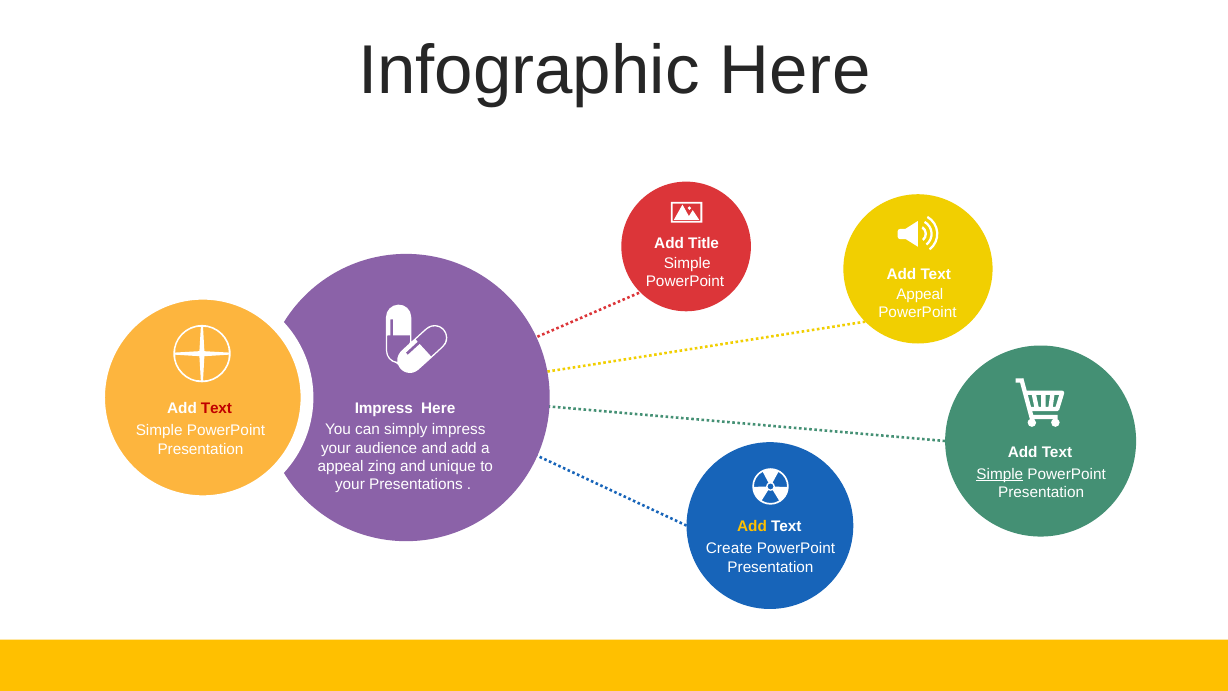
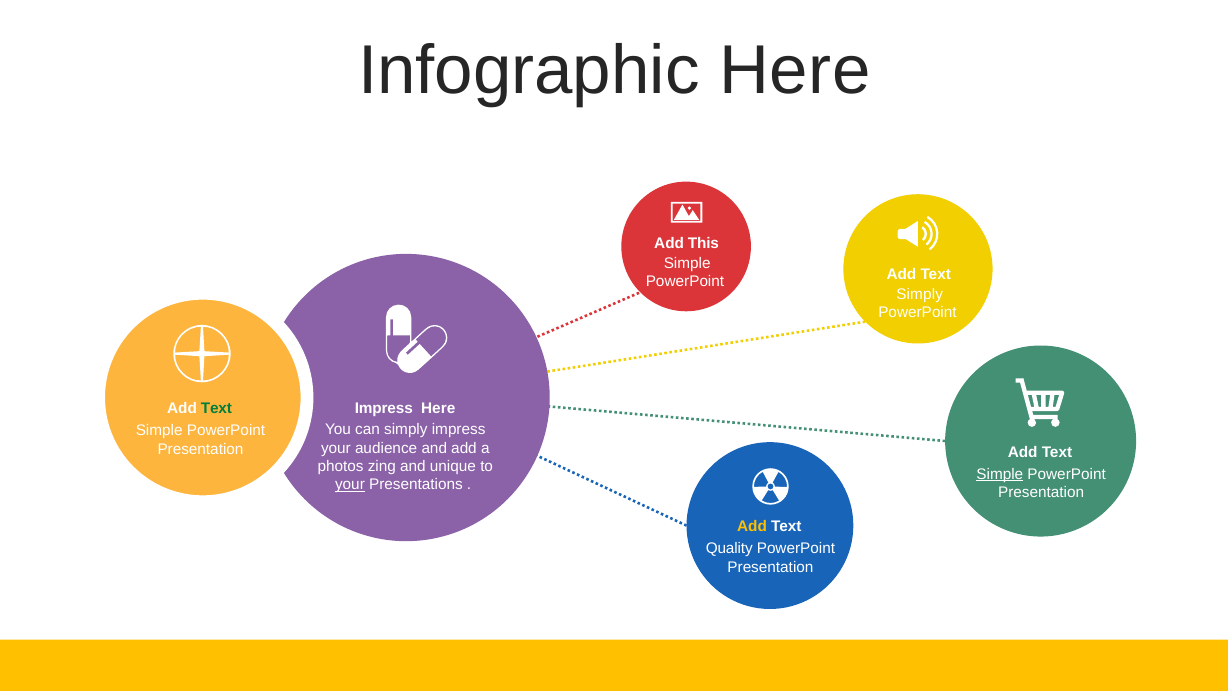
Title: Title -> This (704, 243)
Appeal: Appeal -> Simply (920, 294)
Text colour: red -> green (216, 409)
appeal: appeal -> photos (341, 466)
your underline: none -> present (350, 485)
Create: Create -> Quality (729, 549)
